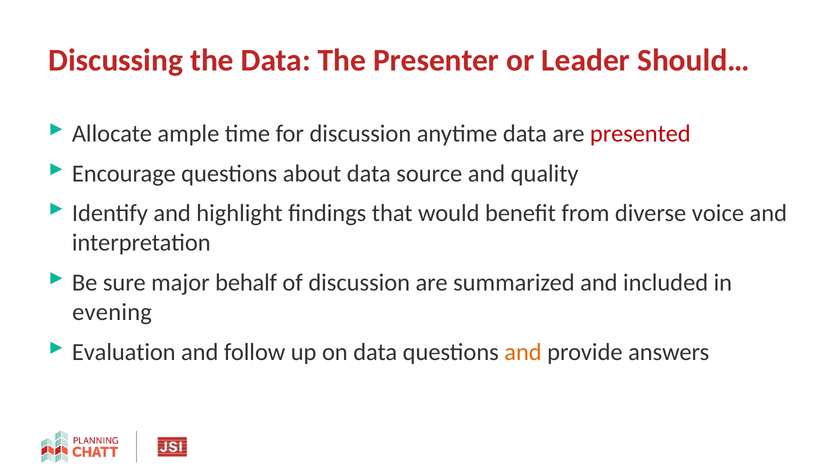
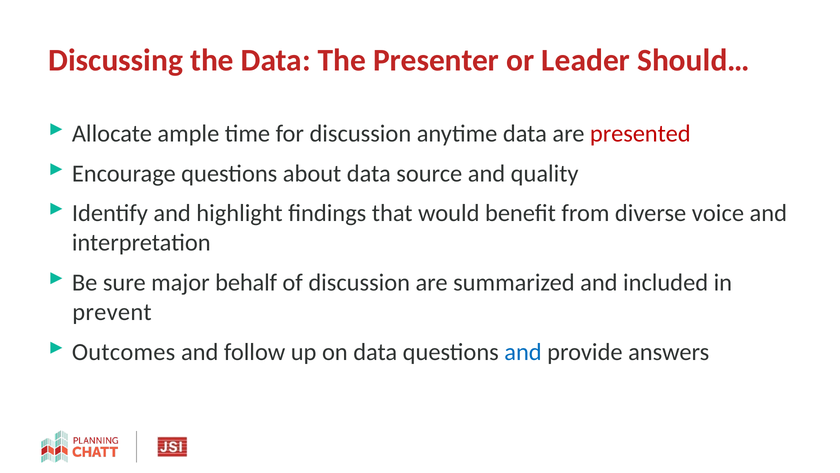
evening: evening -> prevent (112, 312)
Evaluation: Evaluation -> Outcomes (124, 352)
and colour: orange -> blue (523, 352)
